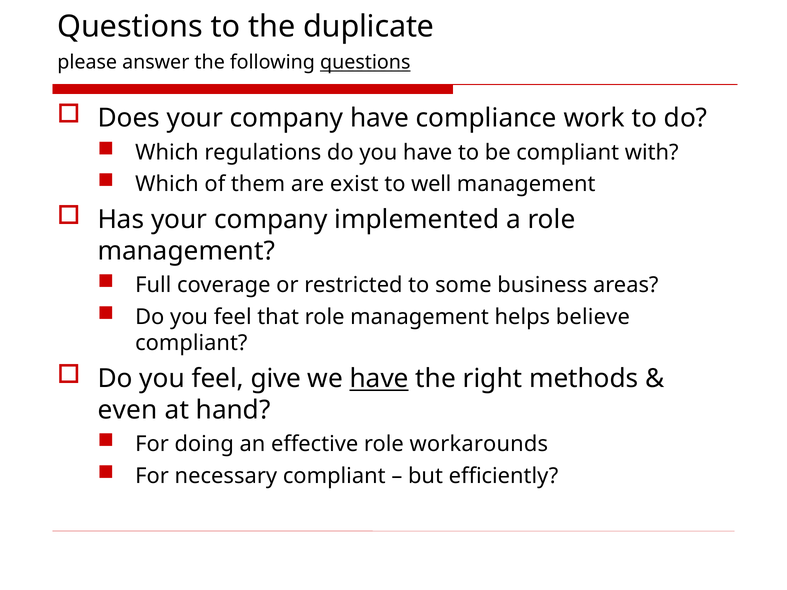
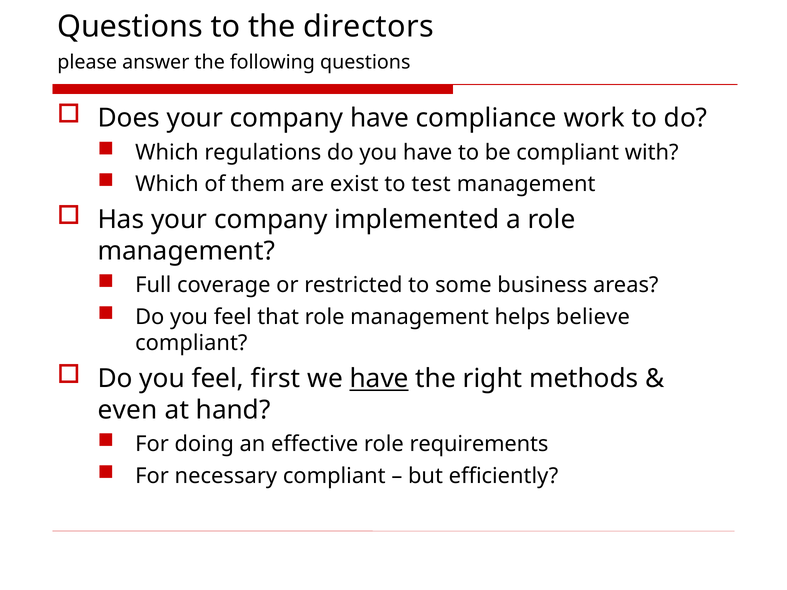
duplicate: duplicate -> directors (368, 26)
questions underline: present -> none (365, 62)
well: well -> test (431, 184)
give: give -> first (276, 379)
workarounds: workarounds -> requirements (479, 444)
